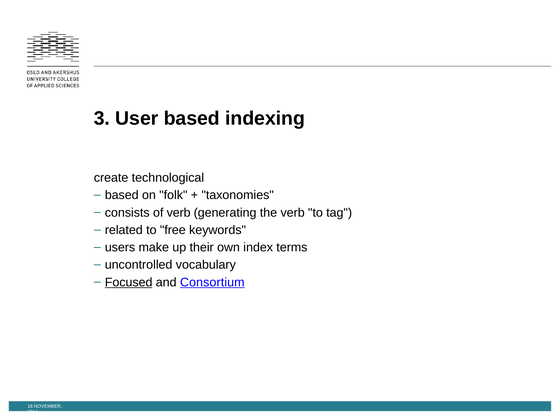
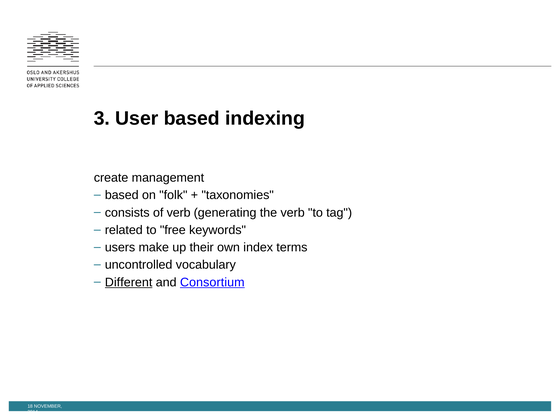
technological: technological -> management (168, 178)
Focused: Focused -> Different (129, 282)
